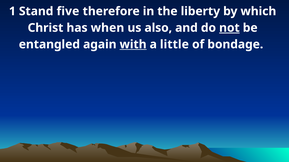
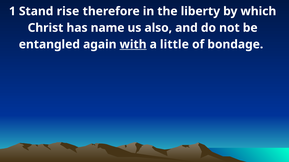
five: five -> rise (68, 11)
when: when -> name (108, 28)
not underline: present -> none (229, 28)
